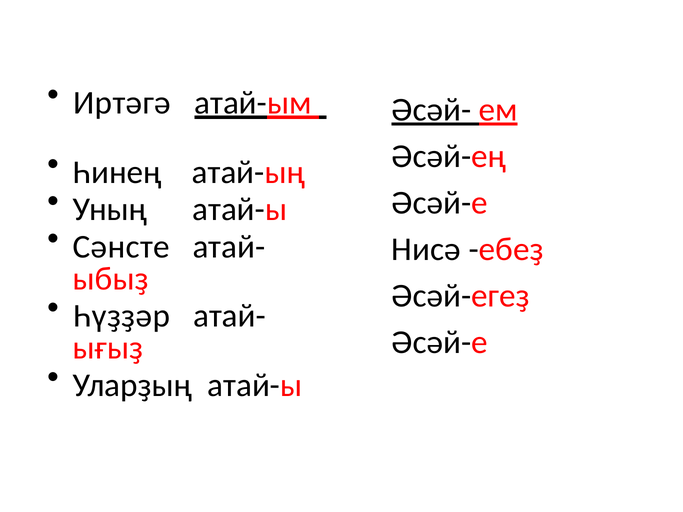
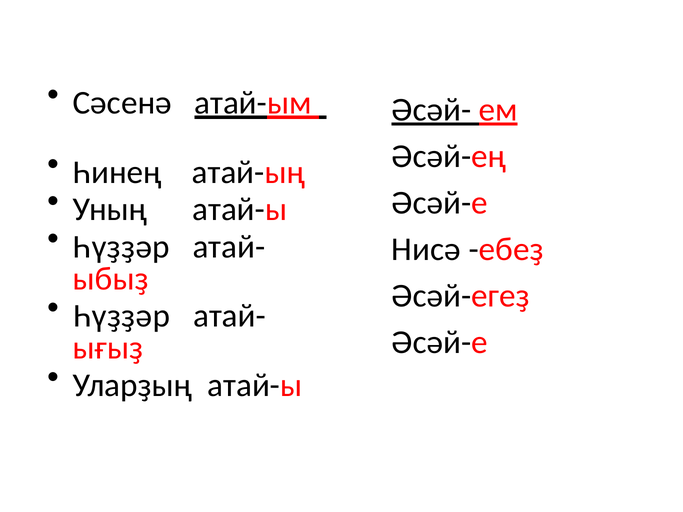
Иртәгә: Иртәгә -> Сәсенә (122, 103)
Сәнсте: Сәнсте -> Һүҙҙәр (121, 247)
